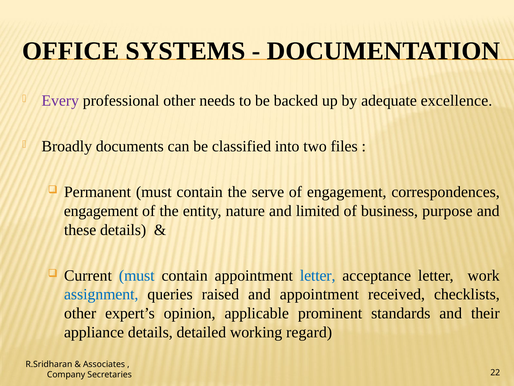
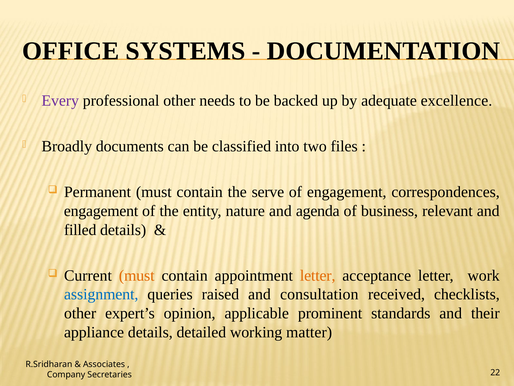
limited: limited -> agenda (318, 211)
purpose: purpose -> relevant (447, 211)
these: these -> filled (80, 230)
must colour: blue -> orange (137, 275)
letter colour: blue -> orange (318, 275)
and appointment: appointment -> consultation (319, 294)
regard: regard -> matter (309, 332)
